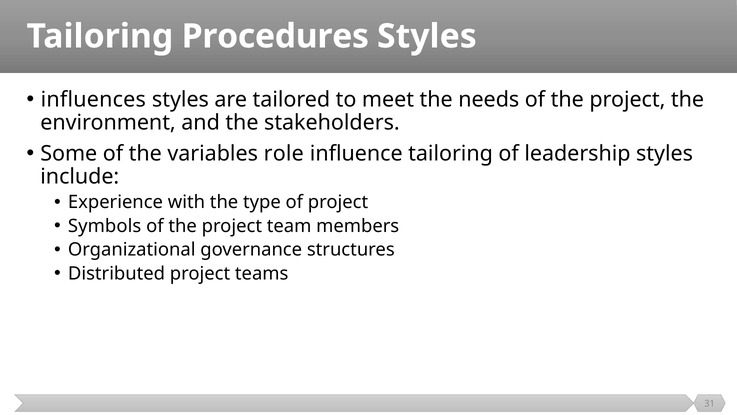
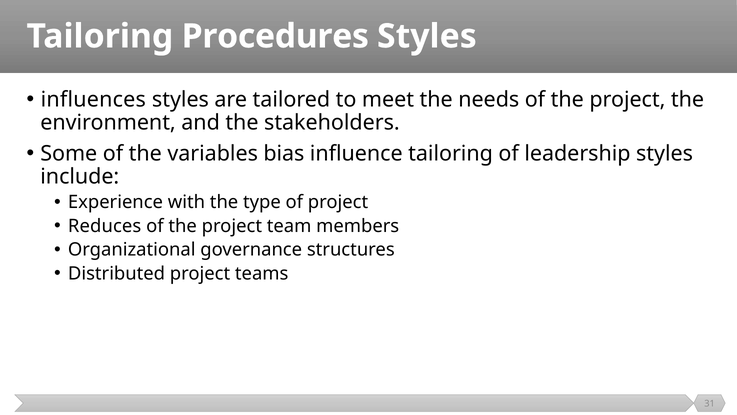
role: role -> bias (284, 153)
Symbols: Symbols -> Reduces (105, 226)
